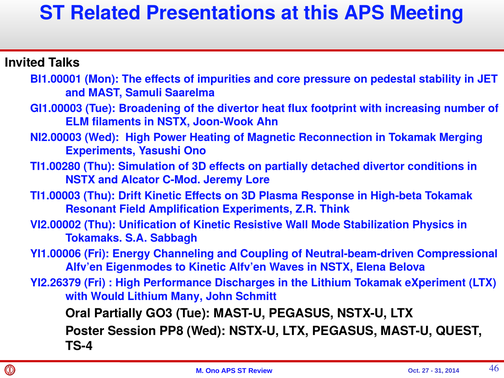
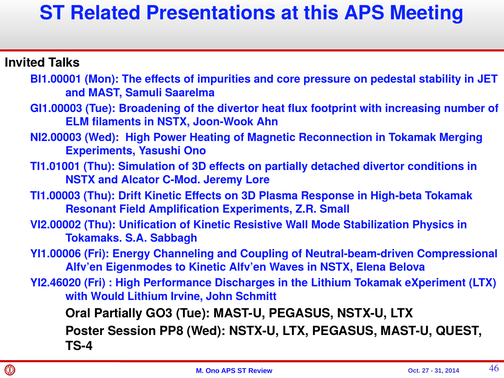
TI1.00280: TI1.00280 -> TI1.01001 (55, 167)
Think: Think -> Small (335, 209)
YI2.26379: YI2.26379 -> YI2.46020 (56, 283)
Many: Many -> Irvine (187, 296)
